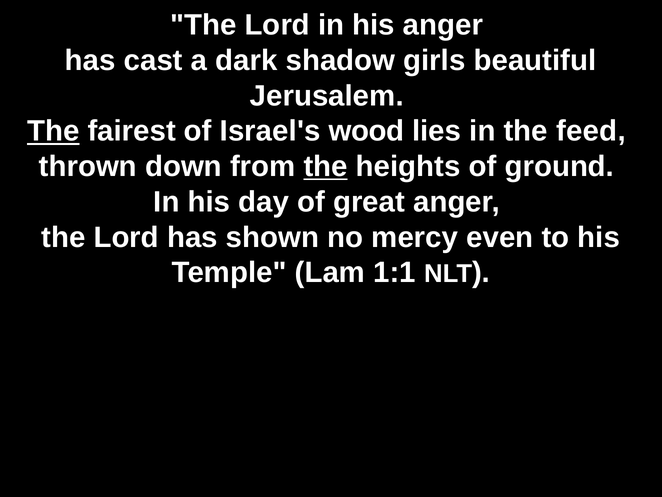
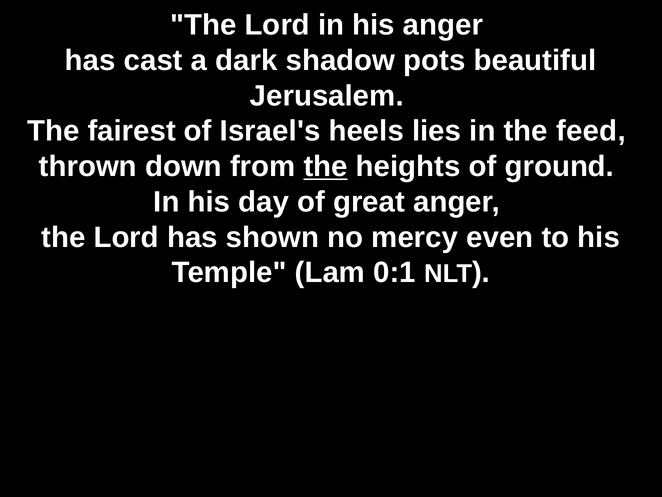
girls: girls -> pots (434, 60)
The underline: present -> none (53, 131)
wood: wood -> heels (366, 131)
1:1: 1:1 -> 0:1 (394, 272)
